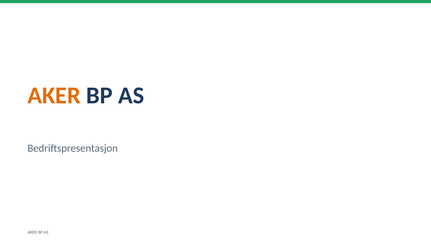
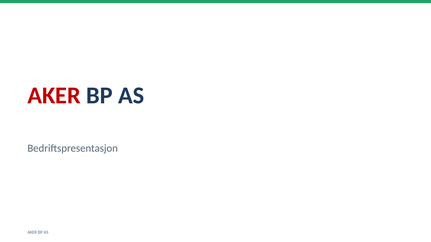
AKER colour: orange -> red (54, 96)
